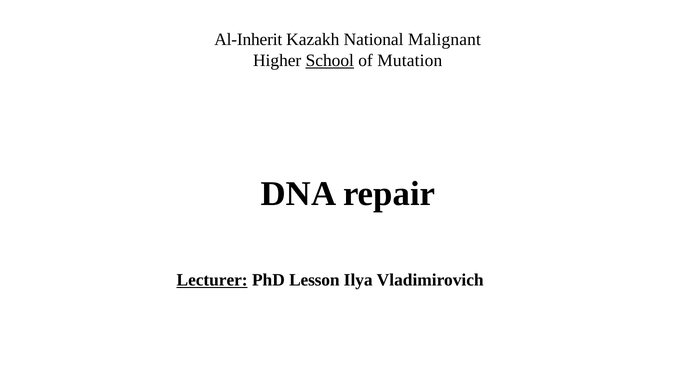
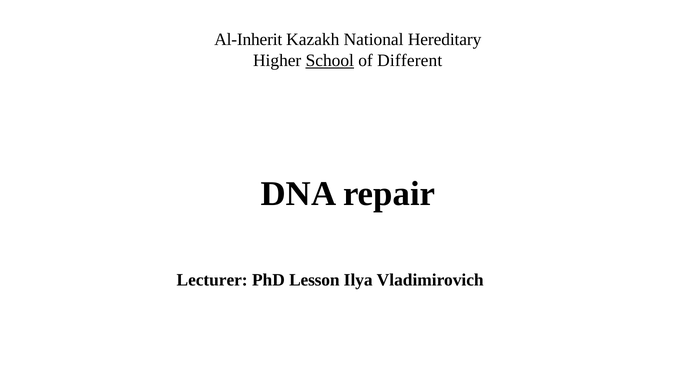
Malignant: Malignant -> Hereditary (445, 40)
Mutation: Mutation -> Different (410, 60)
Lecturer underline: present -> none (212, 280)
